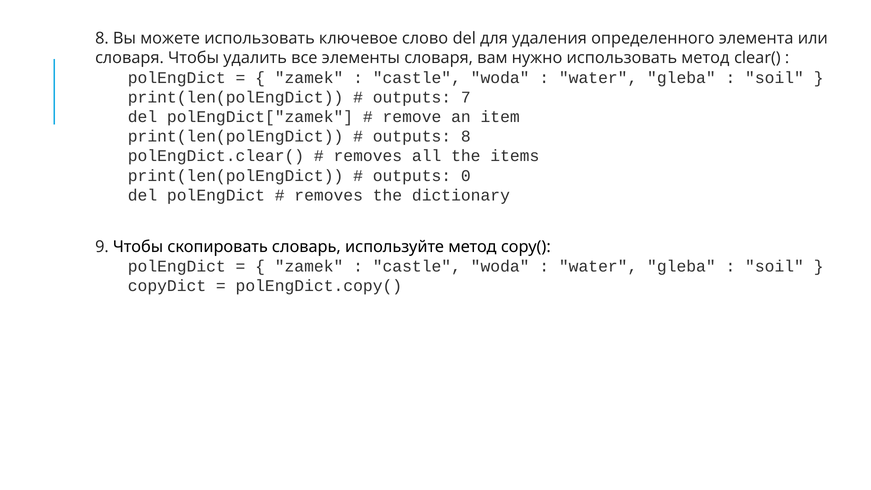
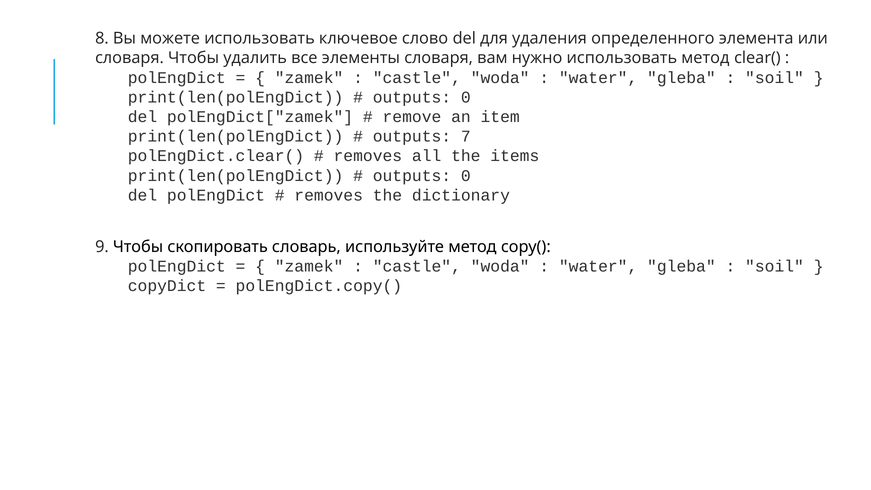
7: 7 -> 0 (466, 97)
outputs 8: 8 -> 7 (466, 136)
